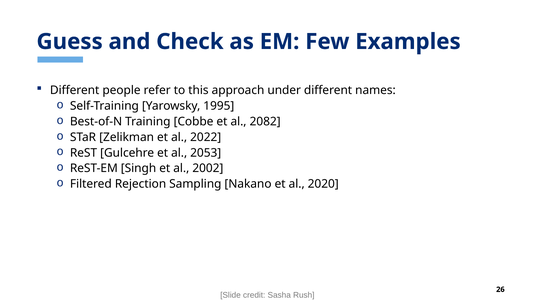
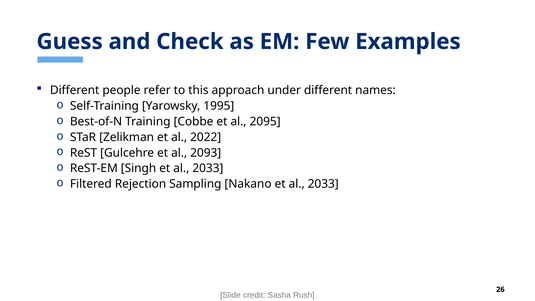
2082: 2082 -> 2095 (265, 122)
2053: 2053 -> 2093 (206, 153)
Singh et al 2002: 2002 -> 2033 (208, 168)
Nakano et al 2020: 2020 -> 2033 (323, 184)
